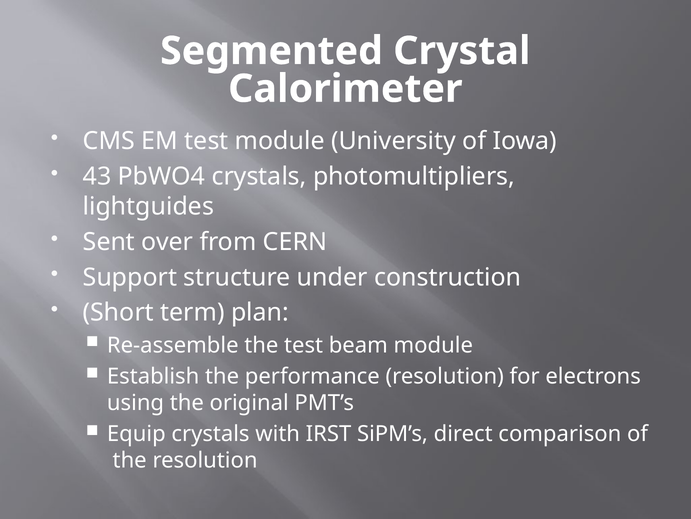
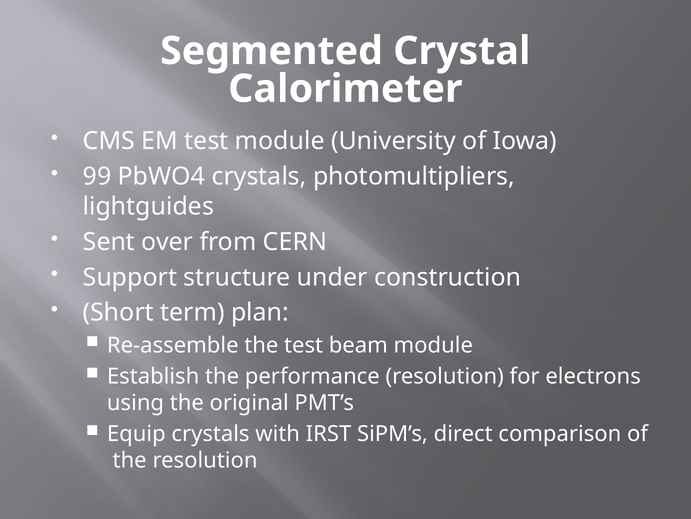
43: 43 -> 99 (97, 176)
